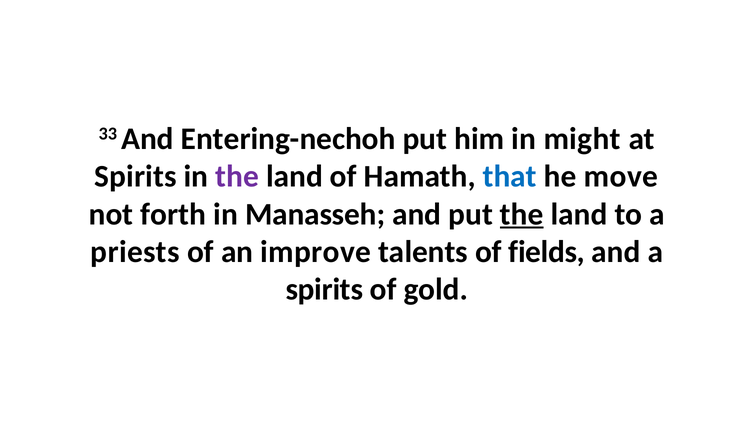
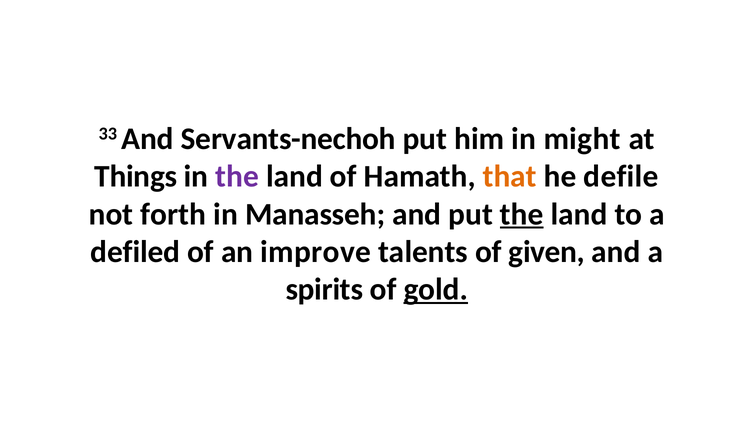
Entering-nechoh: Entering-nechoh -> Servants-nechoh (288, 139)
Spirits: Spirits -> Things (136, 177)
that colour: blue -> orange (510, 177)
move: move -> defile (621, 177)
priests: priests -> defiled (135, 252)
fields: fields -> given (547, 252)
gold underline: none -> present (436, 290)
